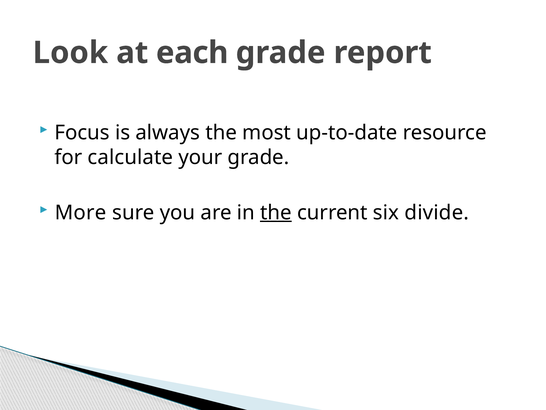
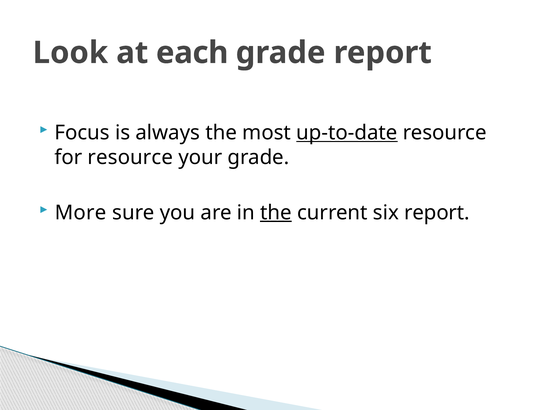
up-to-date underline: none -> present (347, 132)
for calculate: calculate -> resource (130, 157)
six divide: divide -> report (437, 212)
